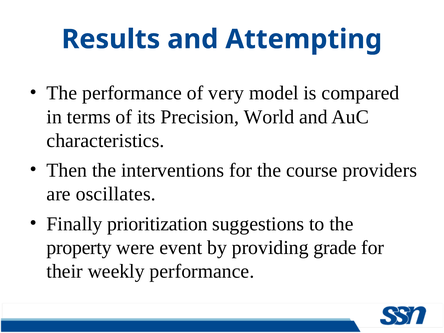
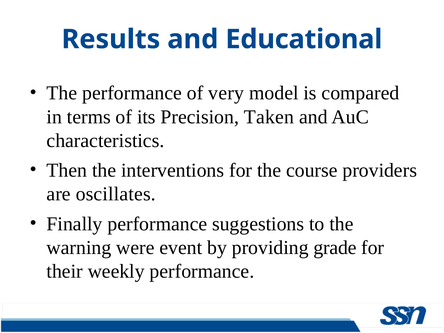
Attempting: Attempting -> Educational (304, 39)
World: World -> Taken (269, 117)
Finally prioritization: prioritization -> performance (157, 224)
property: property -> warning (79, 248)
